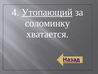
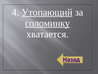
соломинку underline: none -> present (47, 23)
